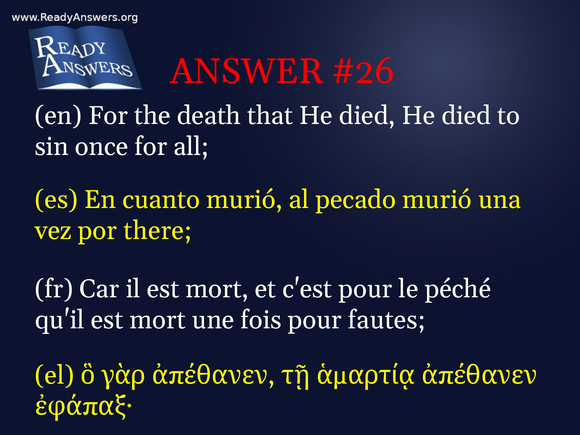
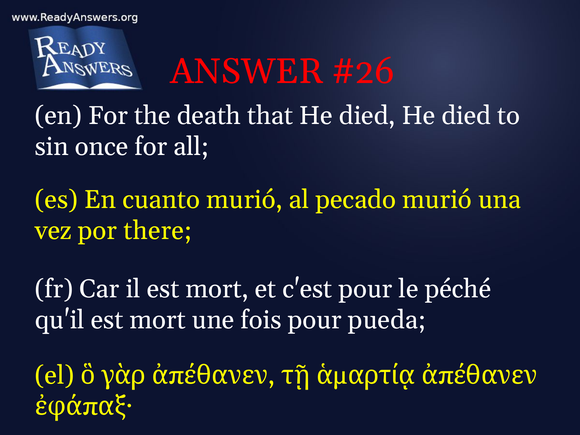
fautes: fautes -> pueda (387, 320)
